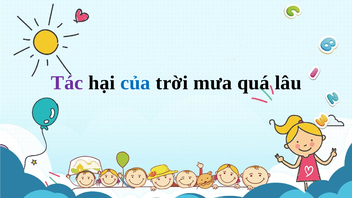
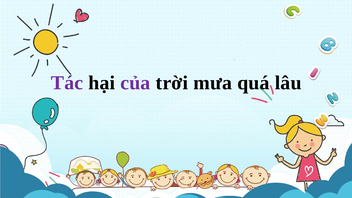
của colour: blue -> purple (135, 83)
